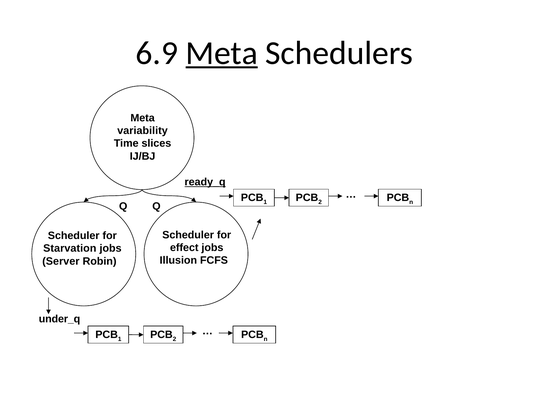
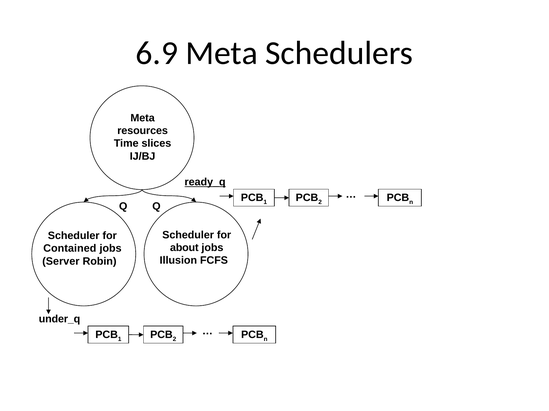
Meta underline: present -> none (222, 53)
variability: variability -> resources (143, 131)
effect: effect -> about (184, 248)
Starvation: Starvation -> Contained (70, 249)
